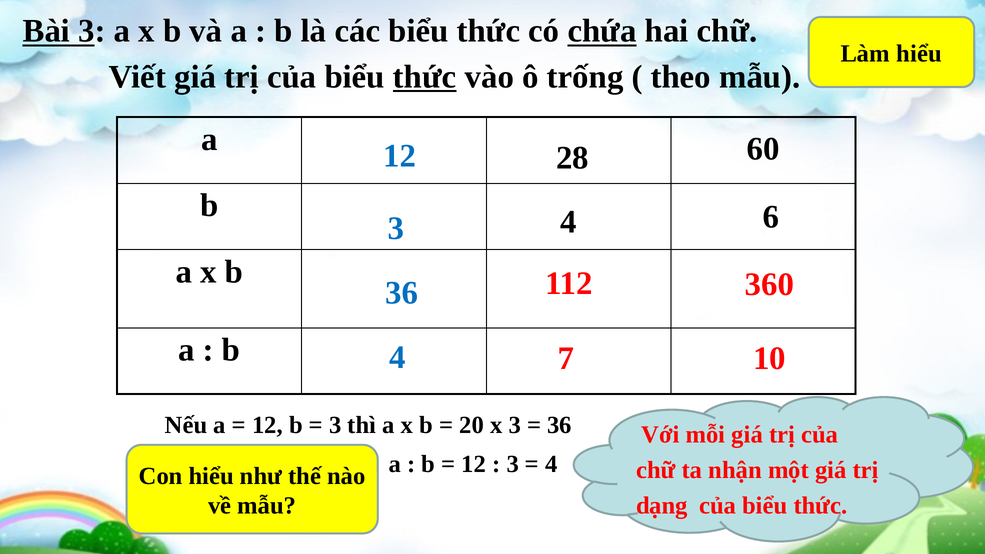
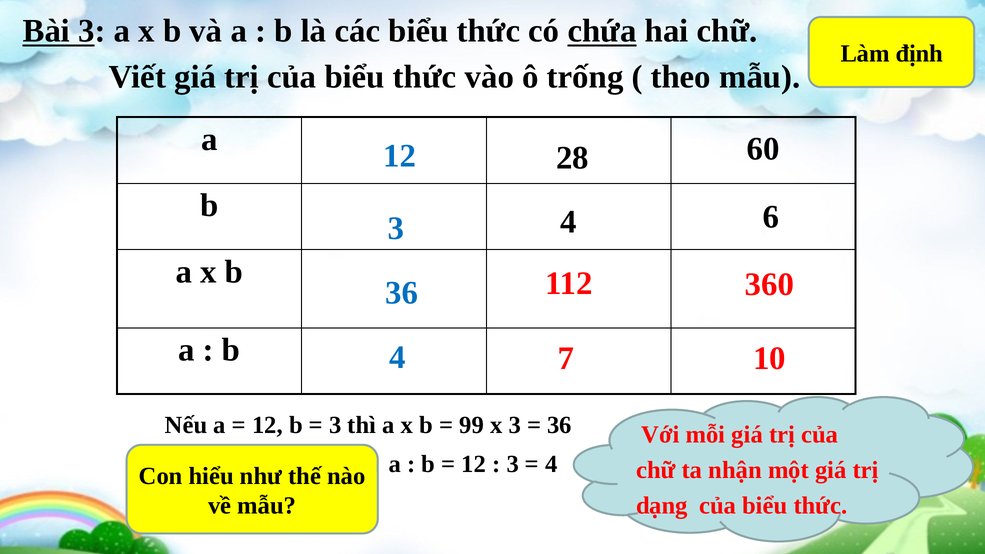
Làm hiểu: hiểu -> định (919, 54)
thức underline: present -> none (425, 77)
20: 20 -> 99 (472, 425)
